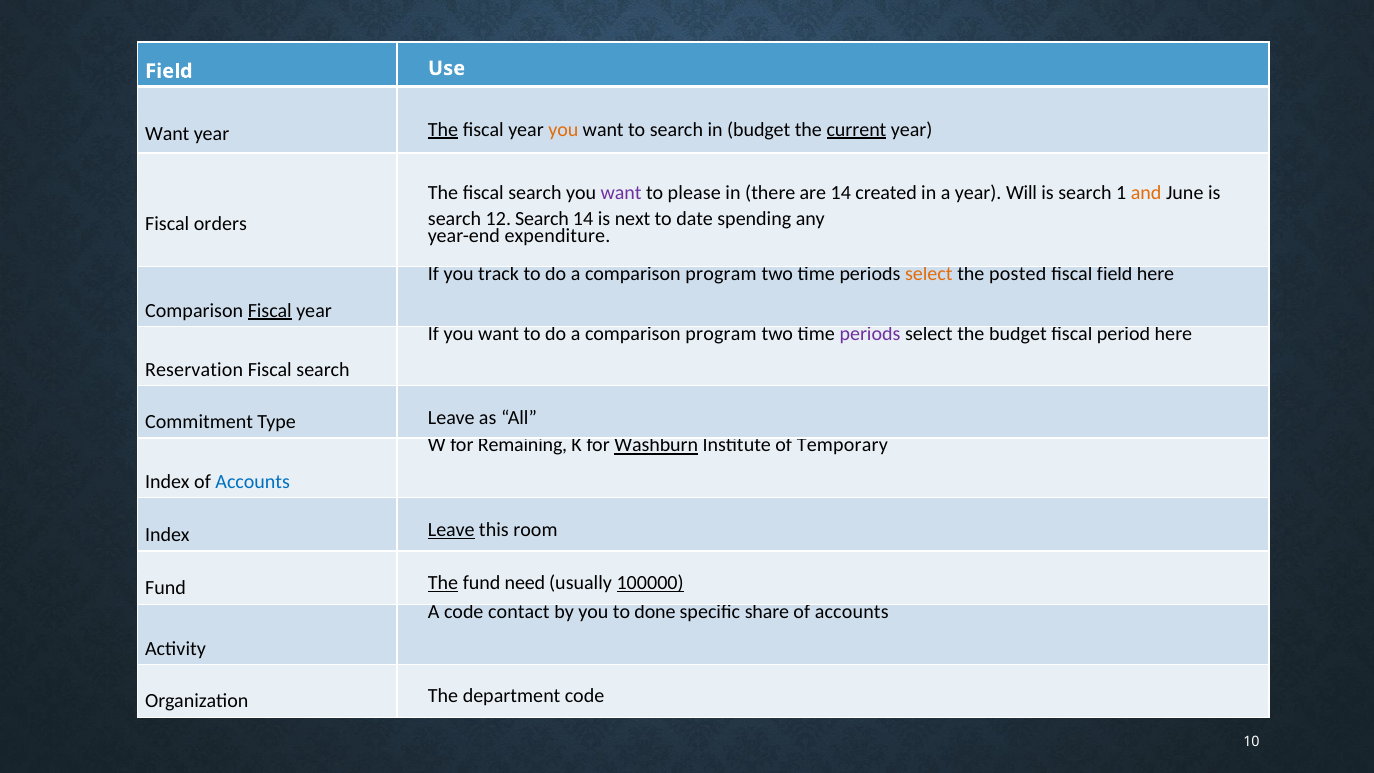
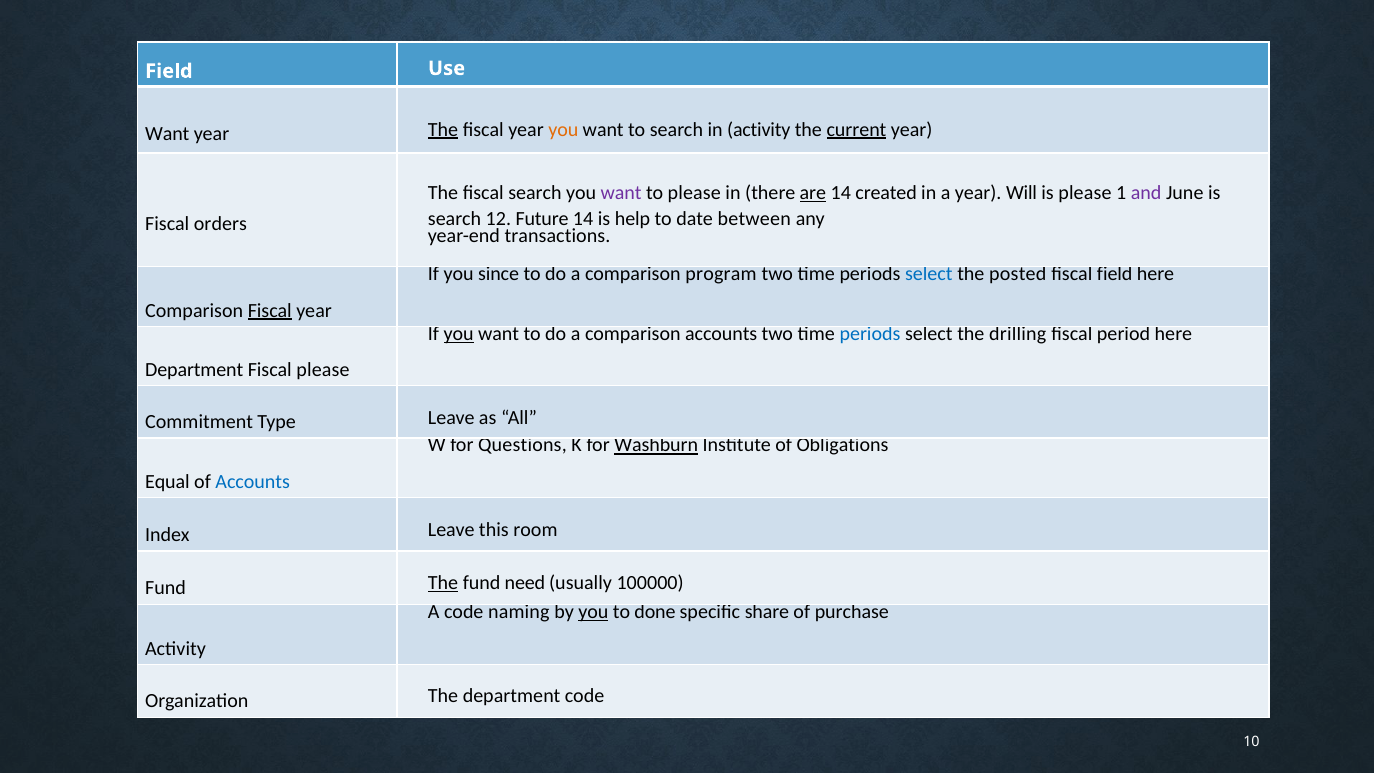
in budget: budget -> activity (759, 129)
are underline: none -> present (813, 193)
search: search -> please (1085, 193)
and colour: orange -> purple (1146, 193)
12 Search: Search -> Future (542, 218)
next: next -> help (633, 218)
spending: spending -> between (754, 218)
expenditure: expenditure -> transactions (557, 236)
track: track -> since (499, 274)
select colour: orange -> blue (929, 274)
you underline: none -> present (459, 333)
program: program -> accounts (721, 333)
periods colour: purple -> blue (870, 333)
the budget: budget -> drilling (1018, 333)
Reservation: Reservation -> Department (194, 370)
search: search -> please (323, 370)
Remaining: Remaining -> Questions (522, 445)
Temporary: Temporary -> Obligations (842, 445)
Index: Index -> Equal (167, 482)
Leave underline: present -> none (451, 530)
100000 underline: present -> none (650, 583)
contact: contact -> naming (519, 612)
you underline: none -> present (593, 612)
accounts: accounts -> purchase (852, 612)
